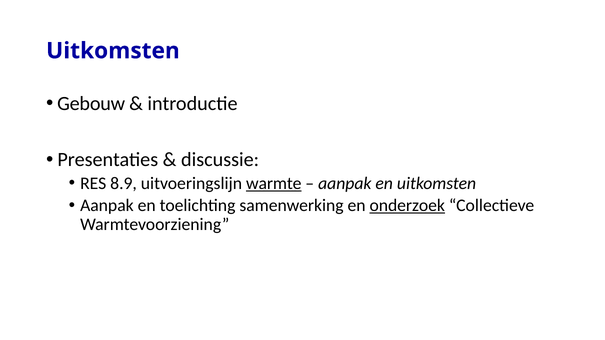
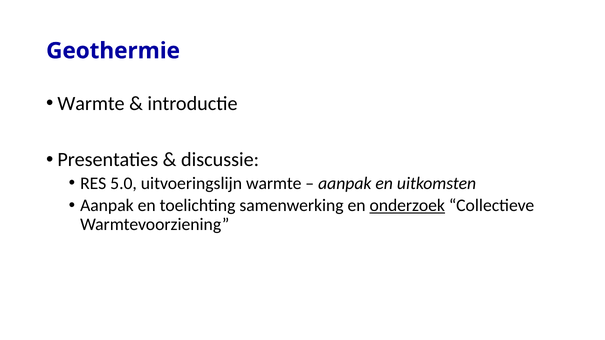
Uitkomsten: Uitkomsten -> Geothermie (113, 51)
Gebouw: Gebouw -> Warmte (91, 104)
8.9: 8.9 -> 5.0 (124, 183)
warmte underline: present -> none (274, 183)
